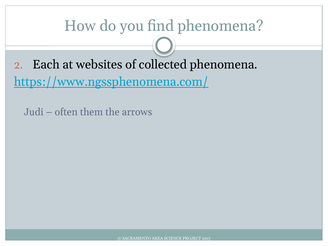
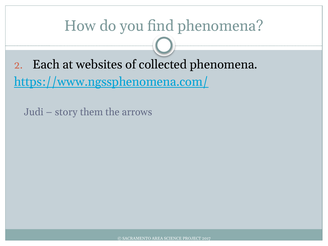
often: often -> story (66, 112)
